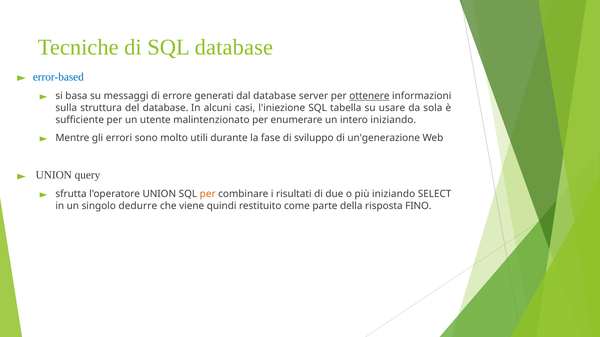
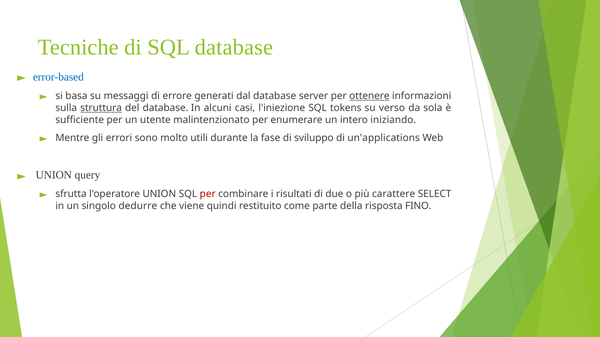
struttura underline: none -> present (101, 108)
tabella: tabella -> tokens (346, 108)
usare: usare -> verso (392, 108)
un'generazione: un'generazione -> un'applications (384, 138)
per colour: orange -> red (208, 194)
più iniziando: iniziando -> carattere (394, 194)
